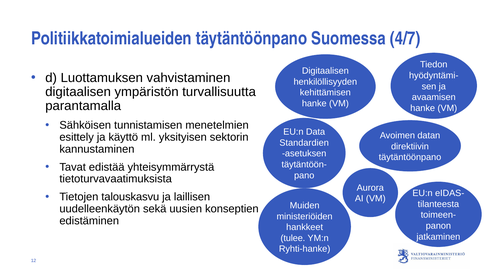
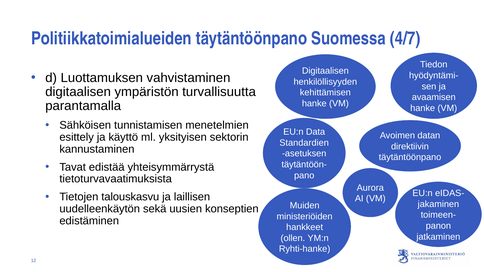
tilanteesta: tilanteesta -> jakaminen (438, 204)
tulee: tulee -> ollen (293, 238)
